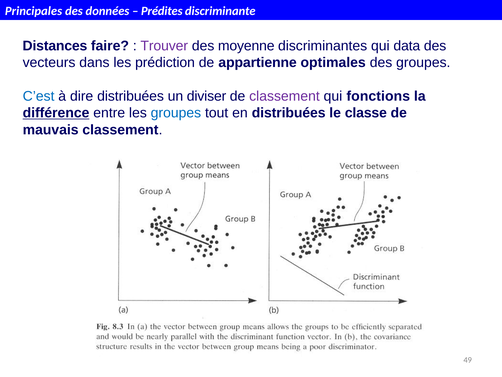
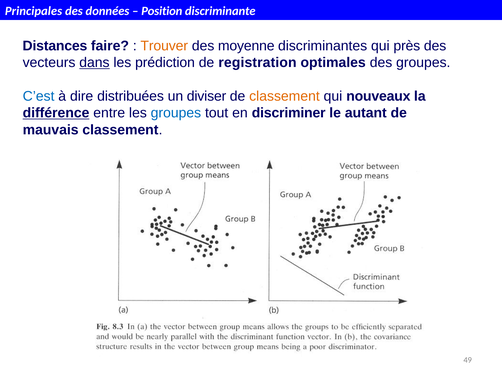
Prédites: Prédites -> Position (162, 11)
Trouver colour: purple -> orange (164, 46)
data: data -> près (407, 46)
dans underline: none -> present (94, 63)
appartienne: appartienne -> registration (257, 63)
classement colour: purple -> orange (284, 96)
fonctions: fonctions -> nouveaux (378, 96)
en distribuées: distribuées -> discriminer (289, 113)
classe: classe -> autant (366, 113)
